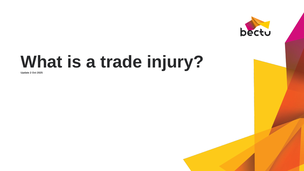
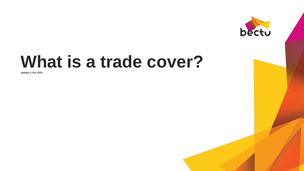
injury: injury -> cover (175, 62)
